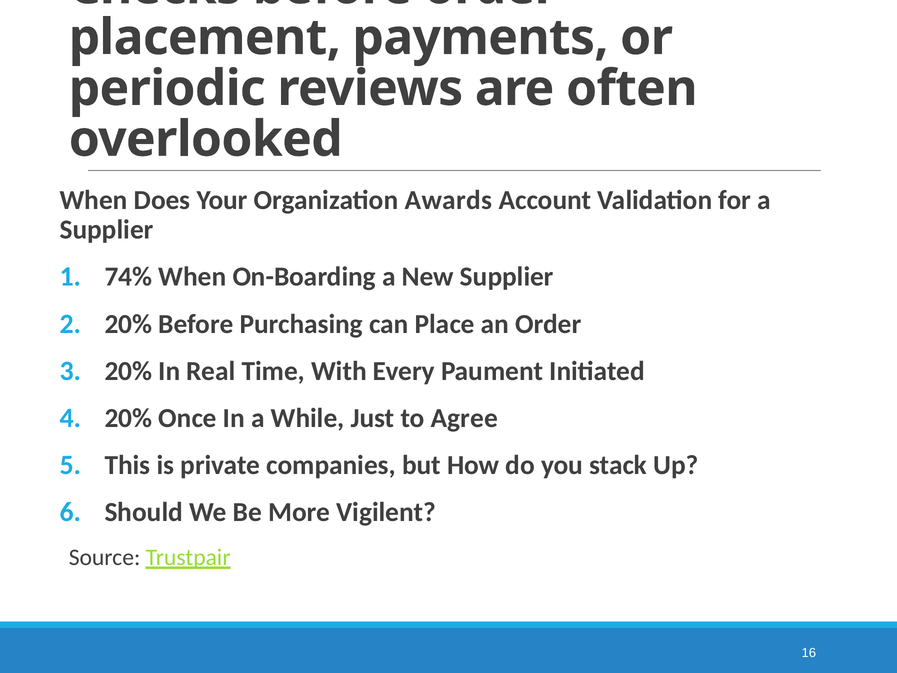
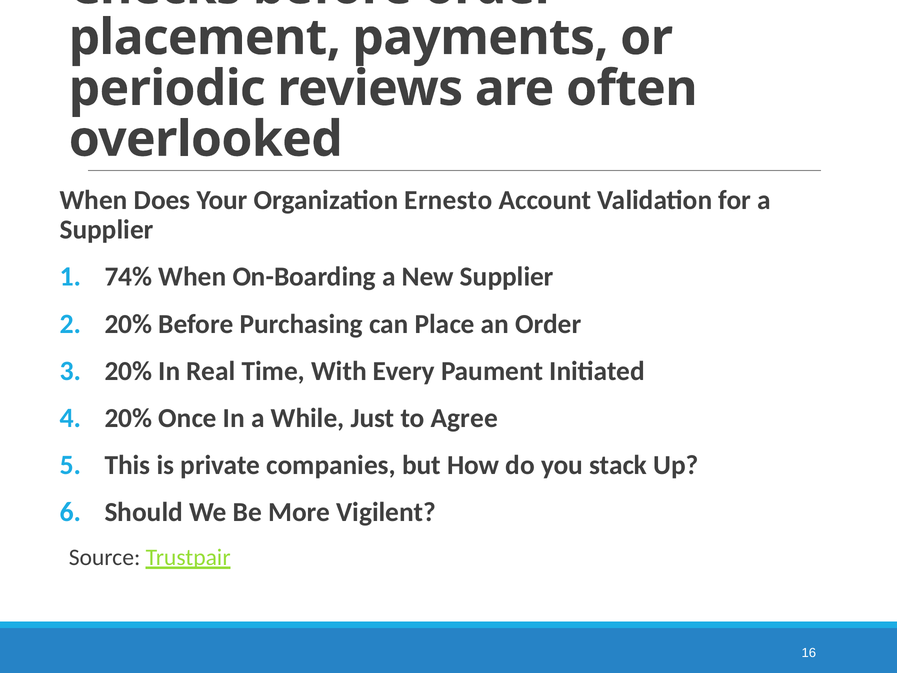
Awards: Awards -> Ernesto (448, 200)
